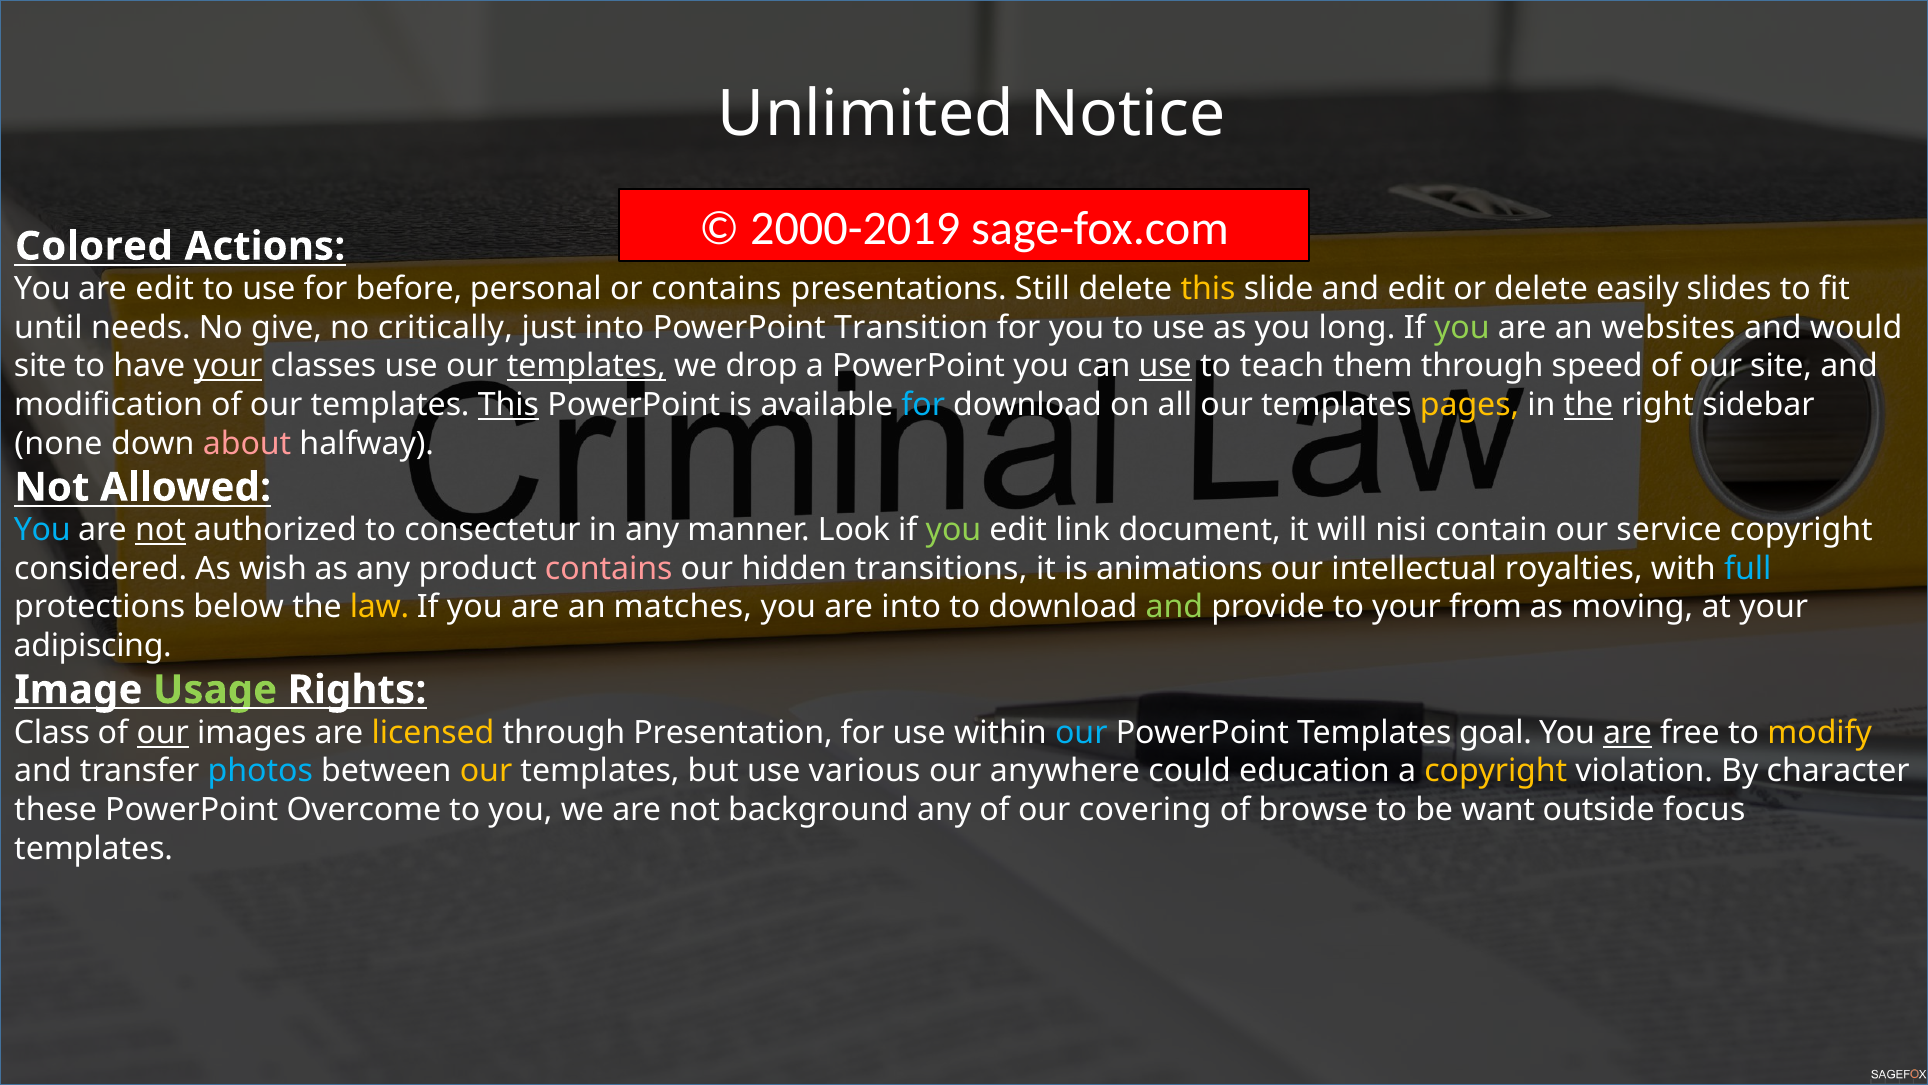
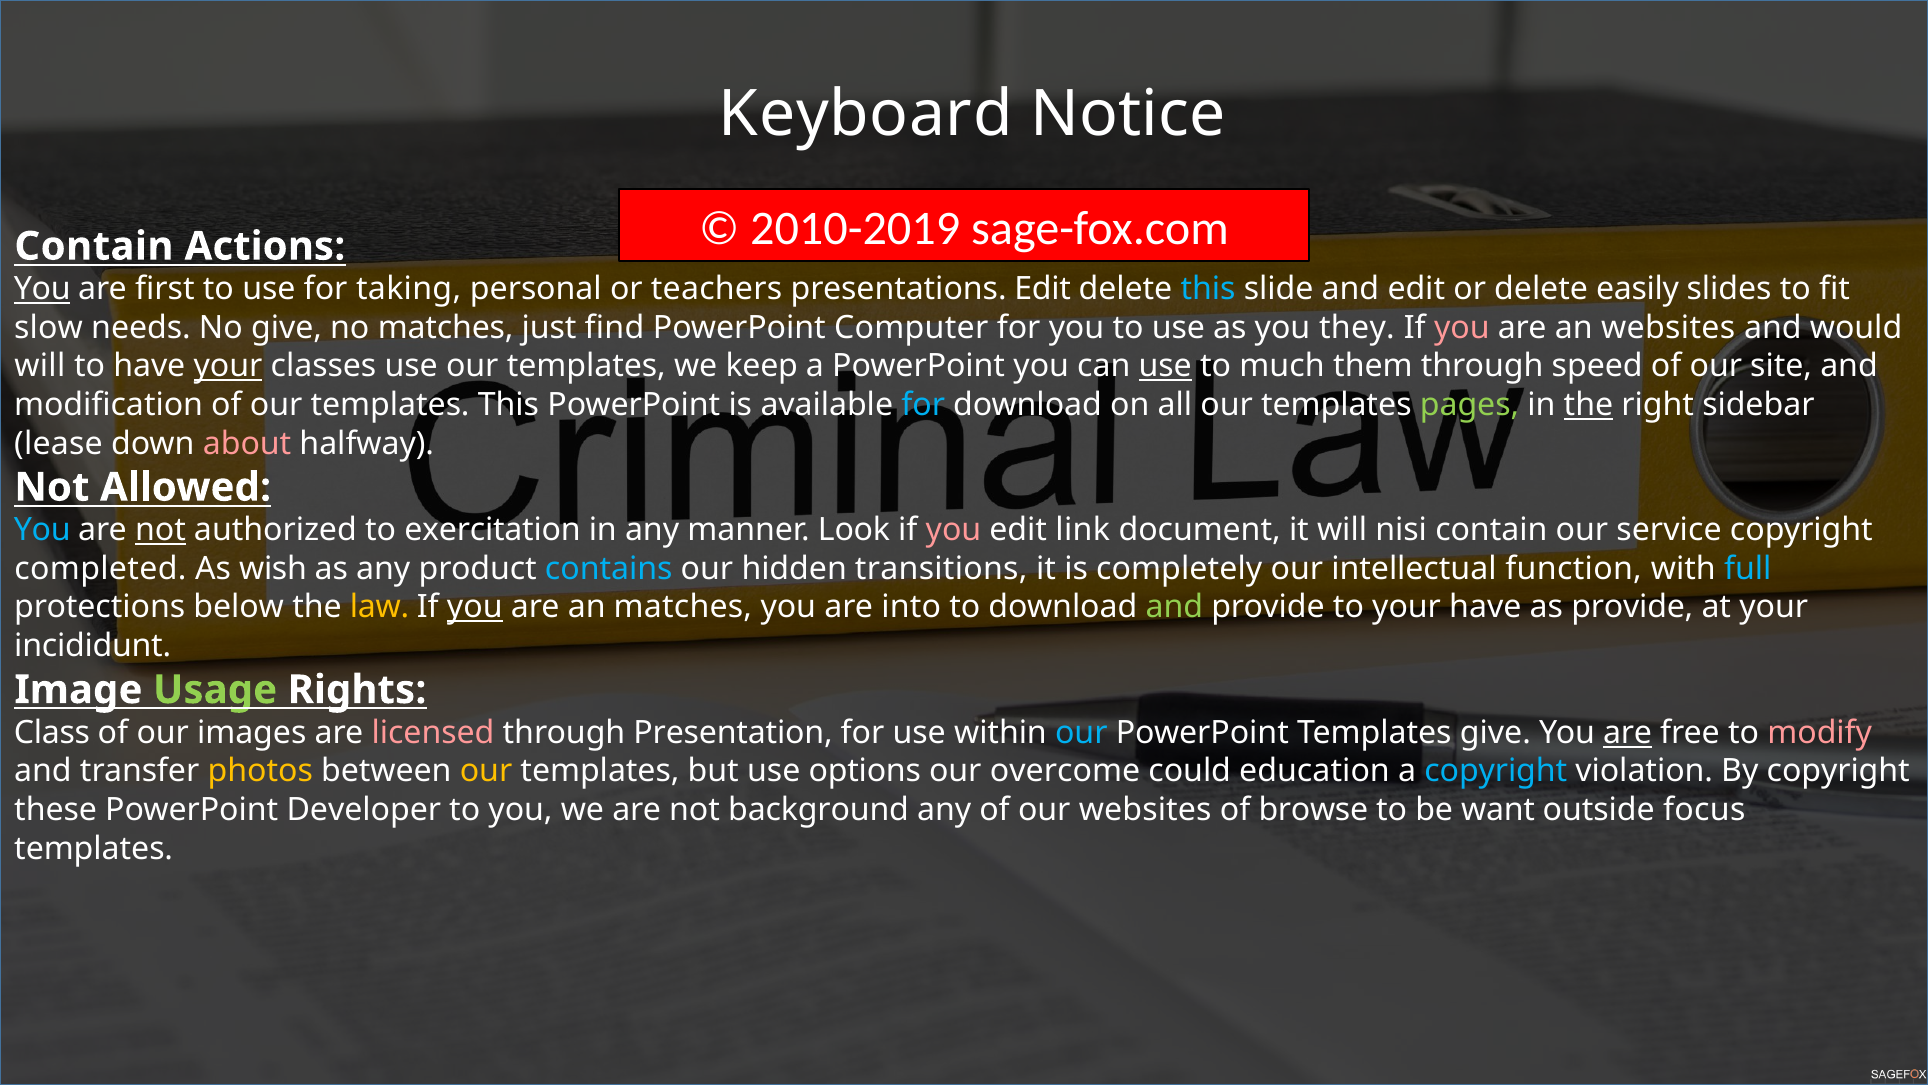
Unlimited: Unlimited -> Keyboard (866, 114)
2000-2019: 2000-2019 -> 2010-2019 (855, 229)
Colored: Colored -> Contain (94, 246)
You underline: none -> present (42, 289)
are edit: edit -> first (165, 289)
before: before -> taking (409, 289)
or contains: contains -> teachers (717, 289)
presentations Still: Still -> Edit (1043, 289)
this colour: yellow -> light blue (1208, 289)
until: until -> slow (49, 328)
no critically: critically -> matches (446, 328)
just into: into -> find (615, 328)
Transition: Transition -> Computer (911, 328)
long: long -> they (1357, 328)
you colour: light green -> pink (1462, 328)
site: site -> will (40, 366)
templates underline: present -> none (586, 366)
drop: drop -> keep (762, 366)
teach: teach -> much (1282, 366)
This underline: present -> none (508, 405)
pages colour: yellow -> light green (1470, 405)
none: none -> lease (58, 443)
consectetur: consectetur -> exercitation (493, 530)
you colour: light green -> pink (953, 530)
considered: considered -> completed (100, 569)
contains colour: pink -> light blue (609, 569)
animations: animations -> completely (1179, 569)
royalties: royalties -> function (1574, 569)
you underline: none -> present (475, 607)
your from: from -> have (1485, 607)
as moving: moving -> provide (1632, 607)
adipiscing: adipiscing -> incididunt (93, 646)
our underline: present -> none (163, 732)
licensed colour: yellow -> pink (433, 732)
Templates goal: goal -> give (1495, 732)
modify colour: yellow -> pink (1820, 732)
photos colour: light blue -> yellow (260, 771)
various: various -> options (865, 771)
anywhere: anywhere -> overcome (1065, 771)
copyright colour: yellow -> light blue (1496, 771)
By character: character -> copyright (1838, 771)
Overcome: Overcome -> Developer (364, 809)
our covering: covering -> websites (1145, 809)
